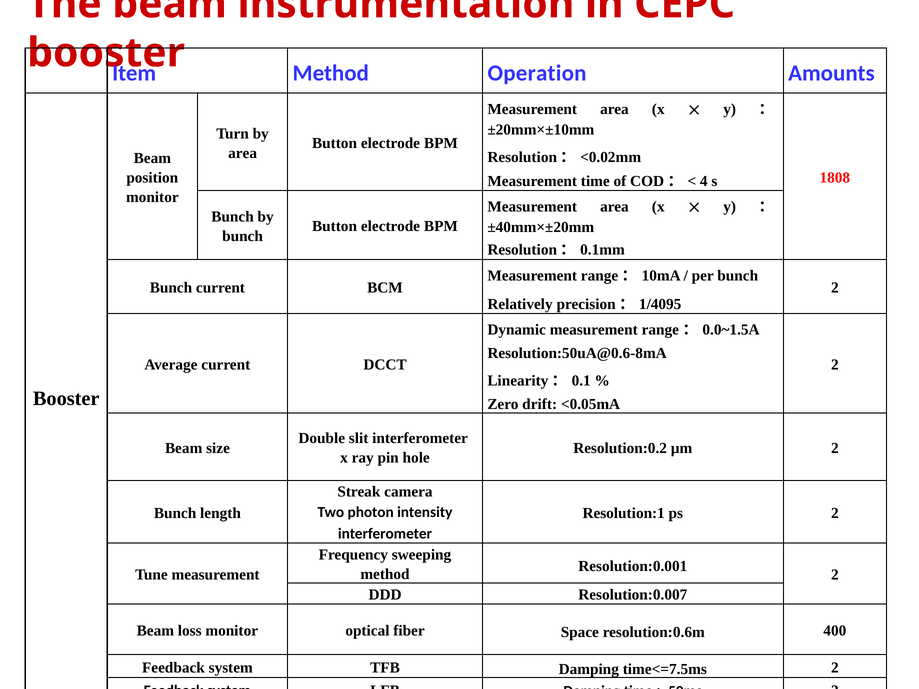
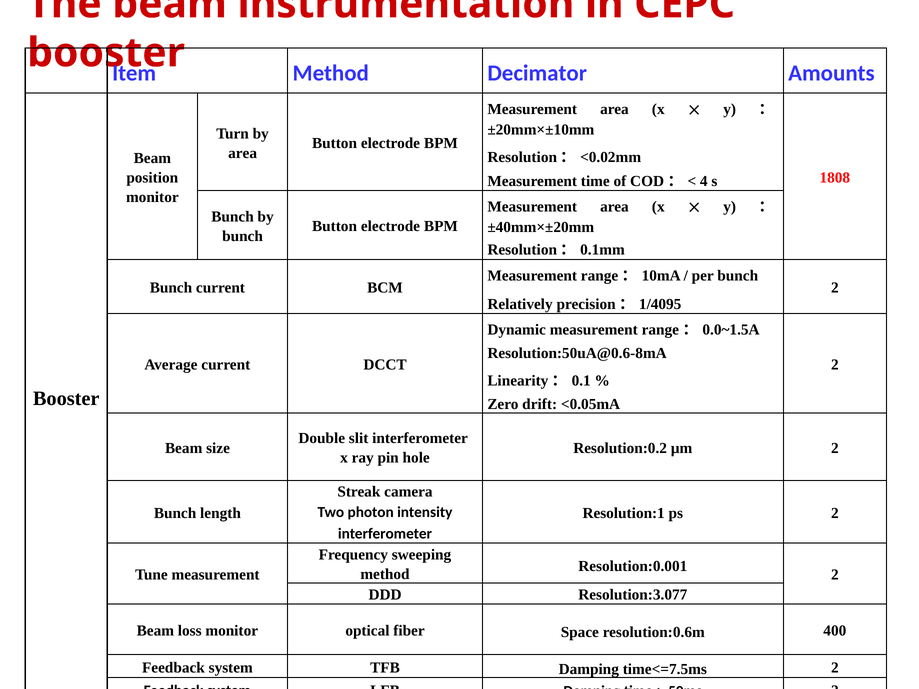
Operation: Operation -> Decimator (537, 73)
Resolution:0.007: Resolution:0.007 -> Resolution:3.077 (633, 595)
